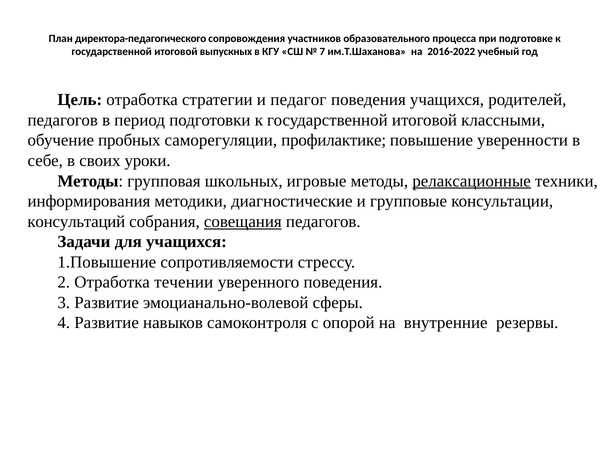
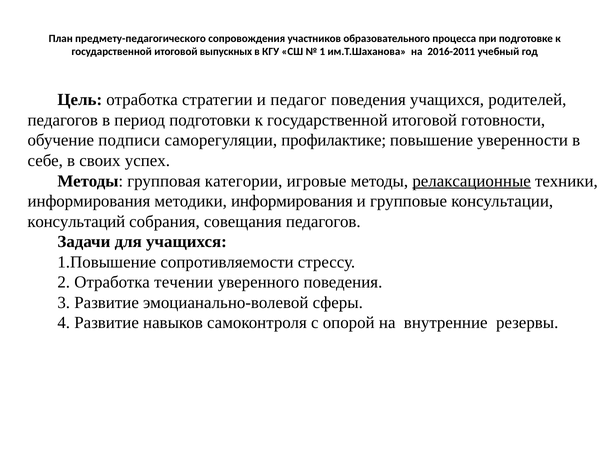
директора-педагогического: директора-педагогического -> предмету-педагогического (141, 38)
7: 7 -> 1 (322, 52)
2016-2022: 2016-2022 -> 2016-2011 (451, 52)
классными: классными -> готовности (503, 120)
пробных: пробных -> подписи (129, 140)
уроки: уроки -> успех (147, 161)
школьных: школьных -> категории (244, 181)
методики диагностические: диагностические -> информирования (292, 201)
совещания underline: present -> none (243, 222)
